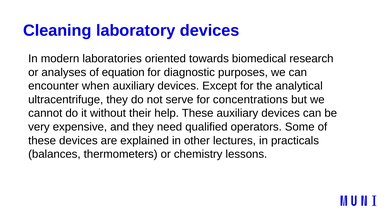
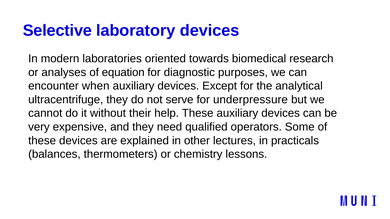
Cleaning: Cleaning -> Selective (57, 31)
concentrations: concentrations -> underpressure (250, 100)
